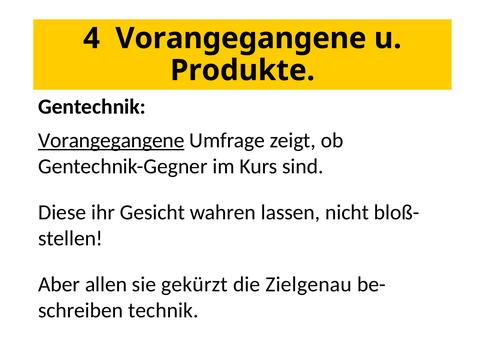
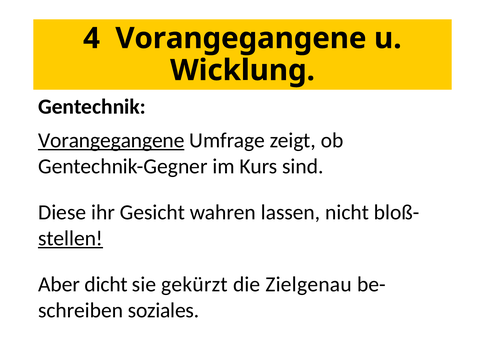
Produkte: Produkte -> Wicklung (242, 70)
stellen underline: none -> present (71, 238)
allen: allen -> dicht (106, 284)
technik: technik -> soziales (163, 310)
